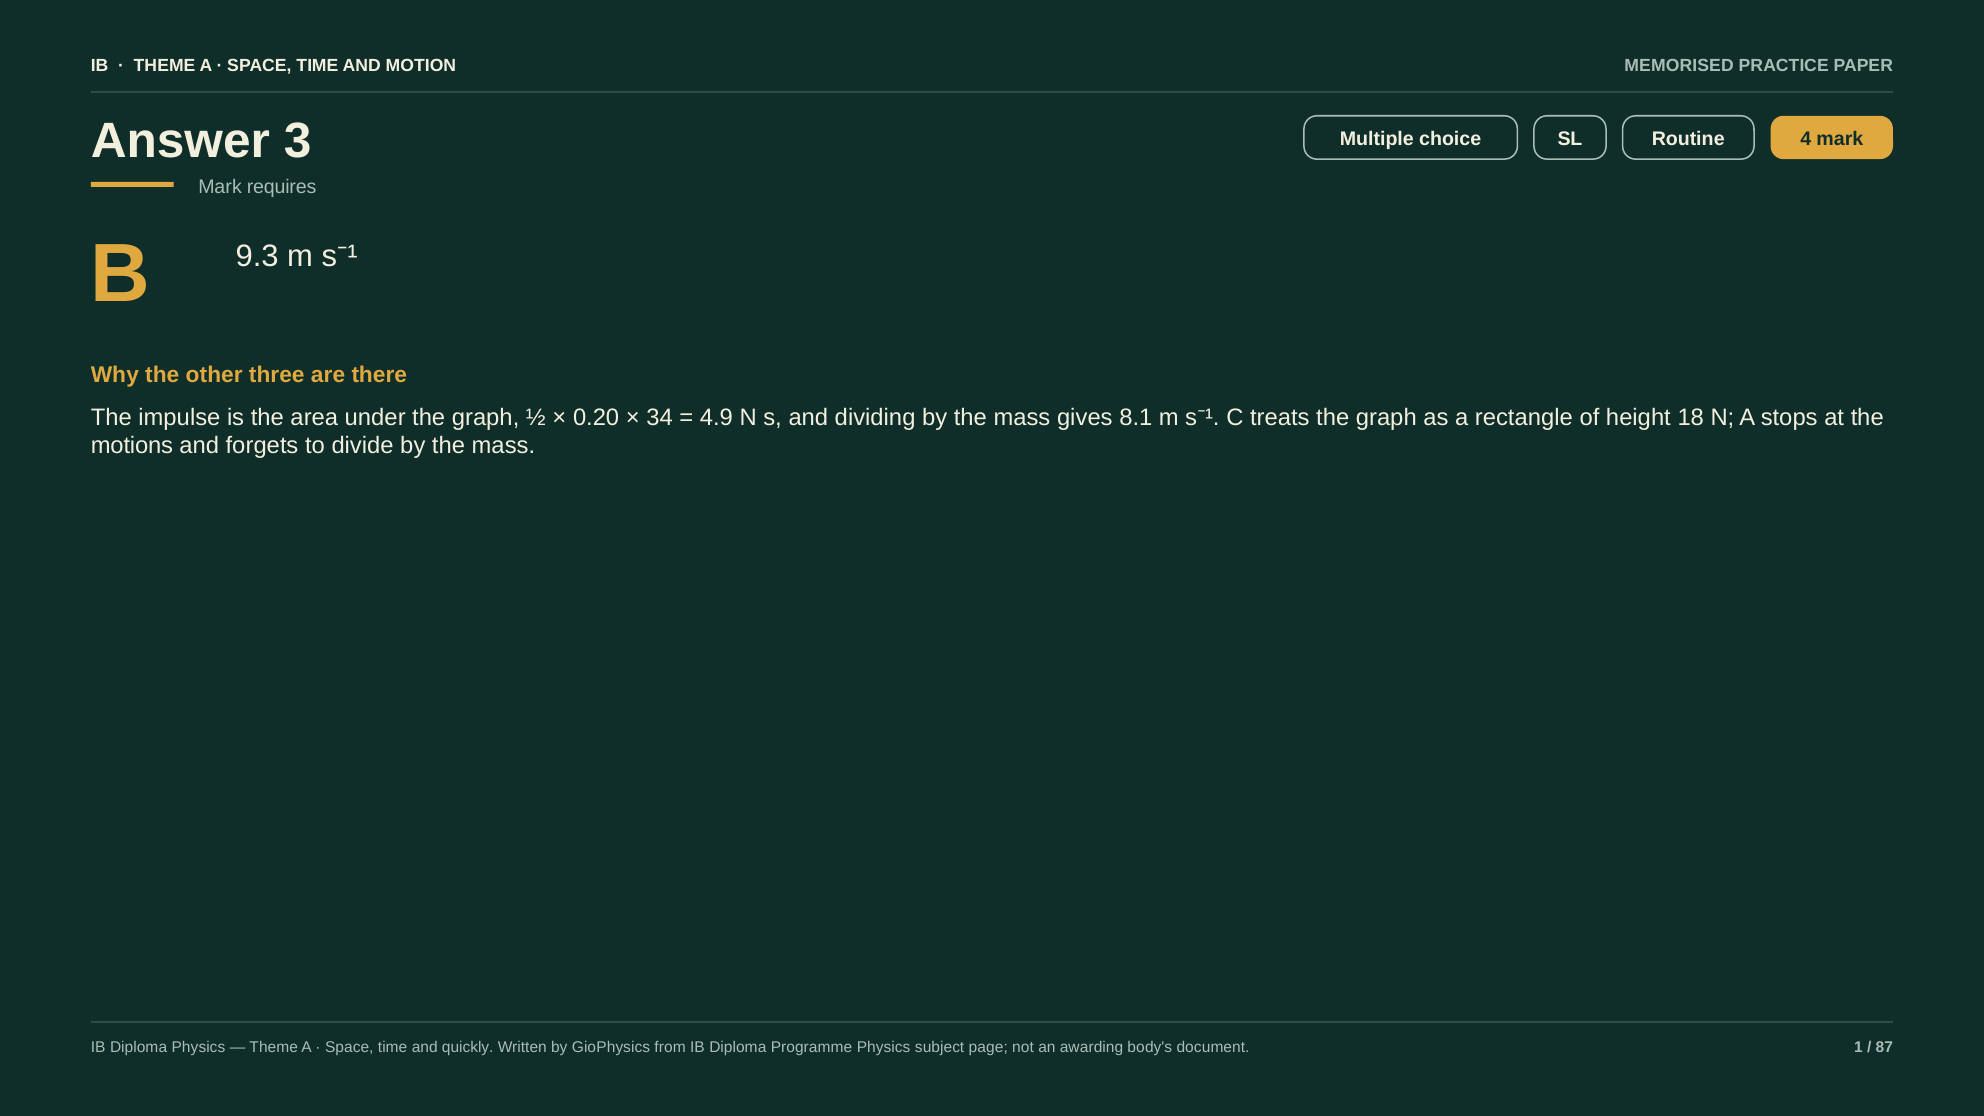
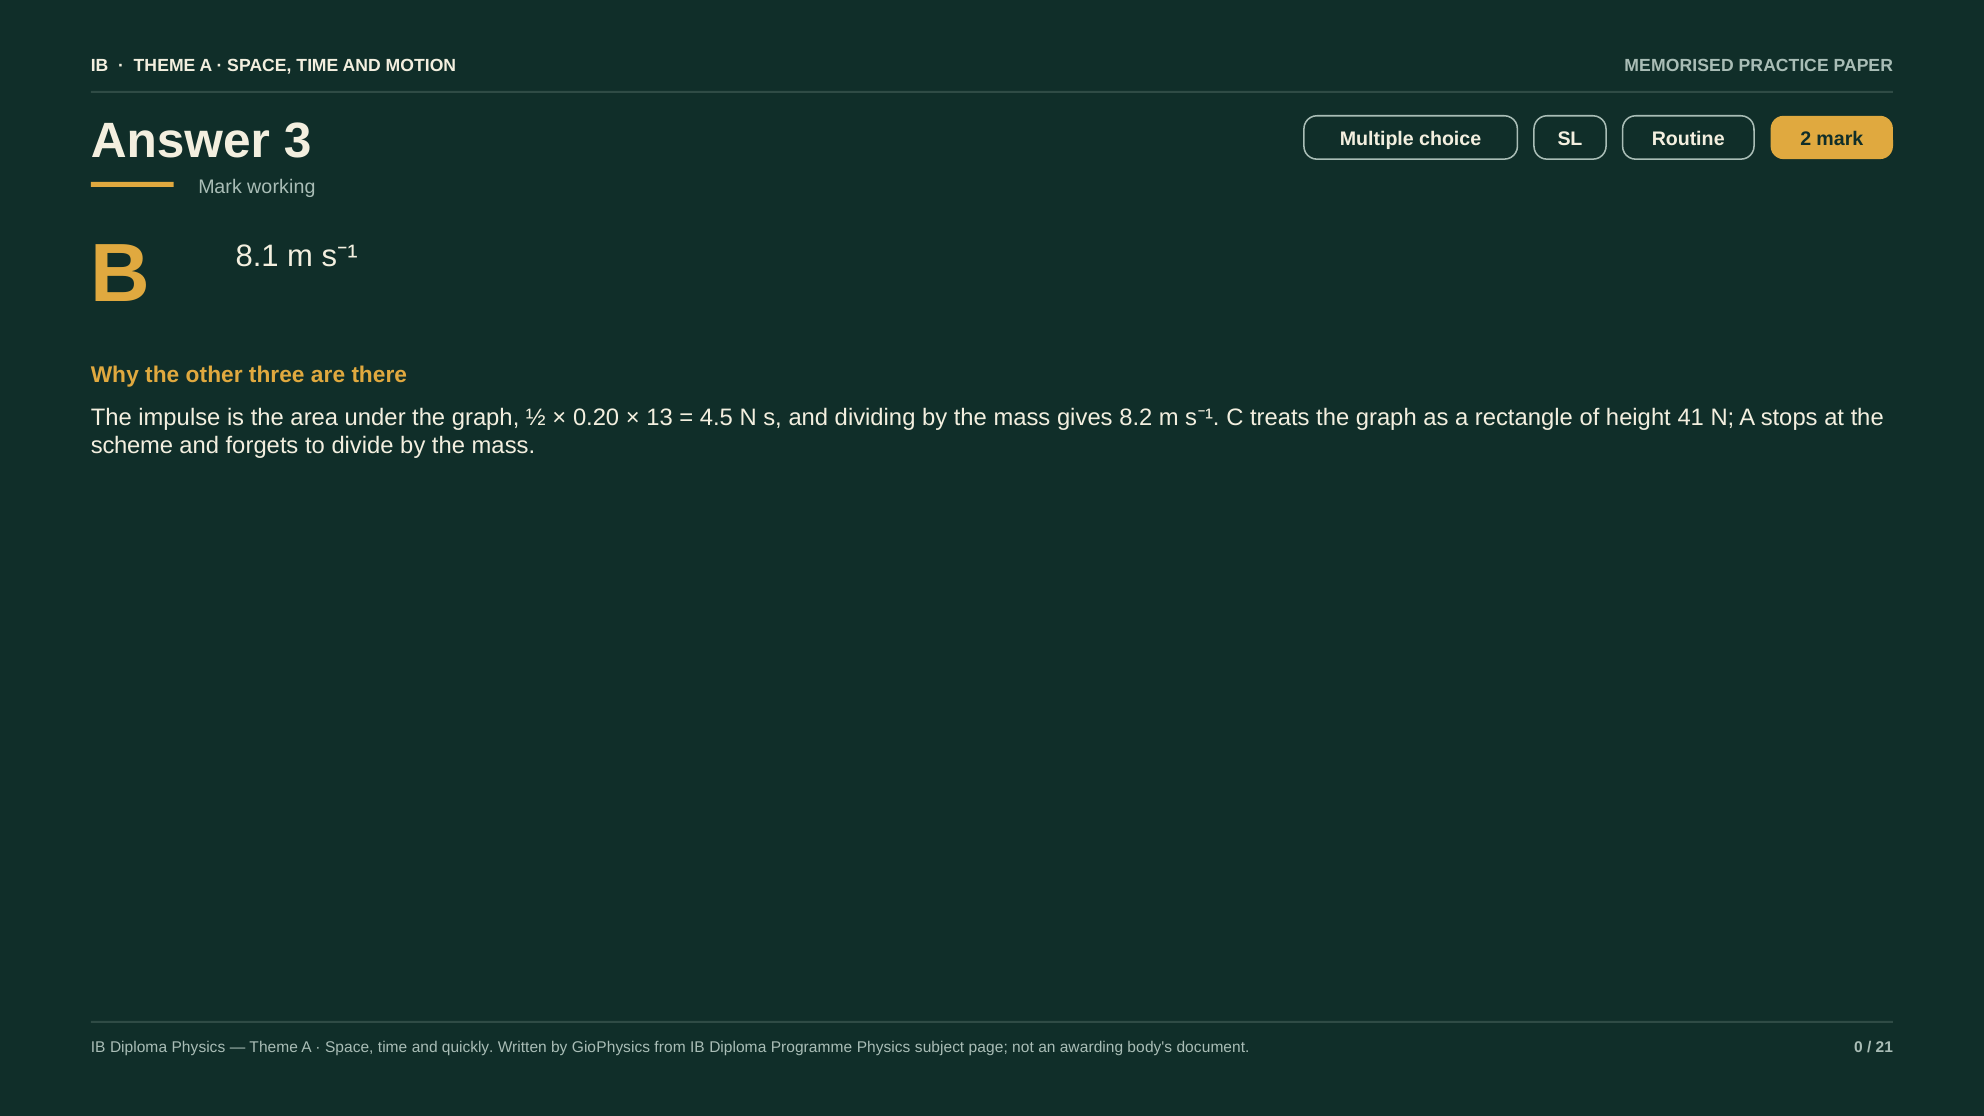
4: 4 -> 2 (1806, 139)
requires: requires -> working (281, 187)
9.3: 9.3 -> 8.1 (257, 256)
34: 34 -> 13 (660, 417)
4.9: 4.9 -> 4.5 (716, 417)
8.1: 8.1 -> 8.2 (1136, 417)
18: 18 -> 41 (1691, 417)
motions: motions -> scheme (132, 446)
1: 1 -> 0 (1858, 1048)
87: 87 -> 21 (1884, 1048)
